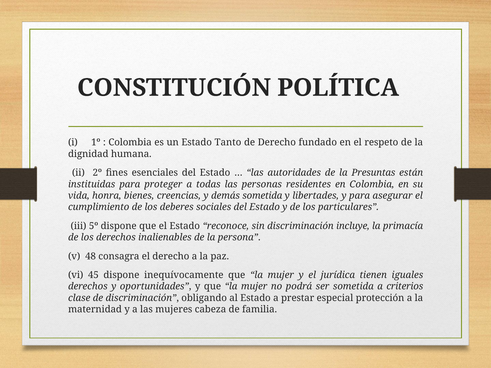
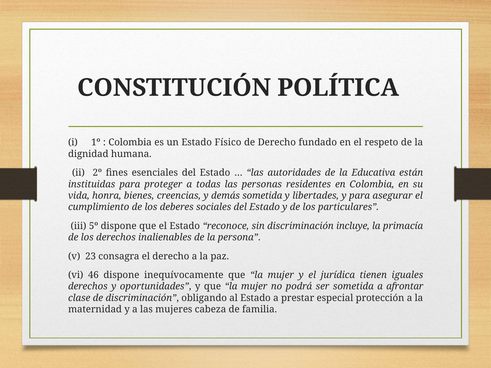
Tanto: Tanto -> Físico (228, 143)
Presuntas: Presuntas -> Educativa (373, 173)
48: 48 -> 23 (91, 256)
45: 45 -> 46 (93, 275)
criterios: criterios -> afrontar (405, 287)
